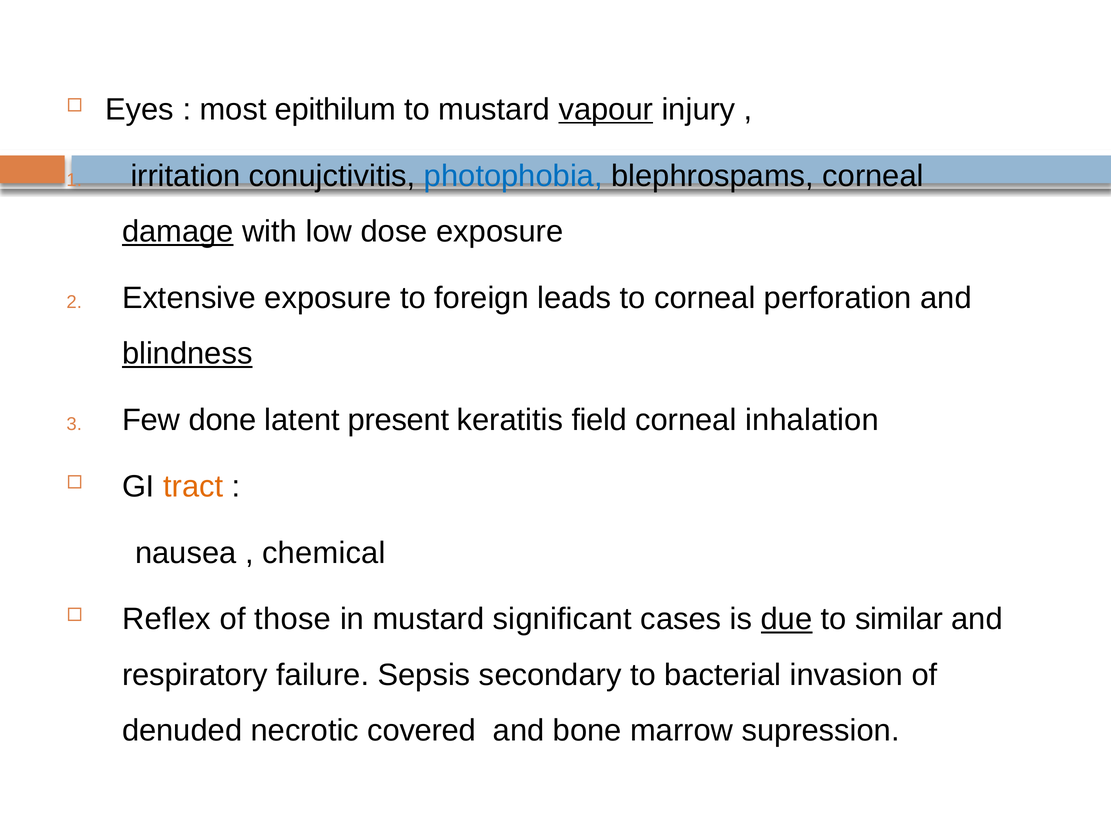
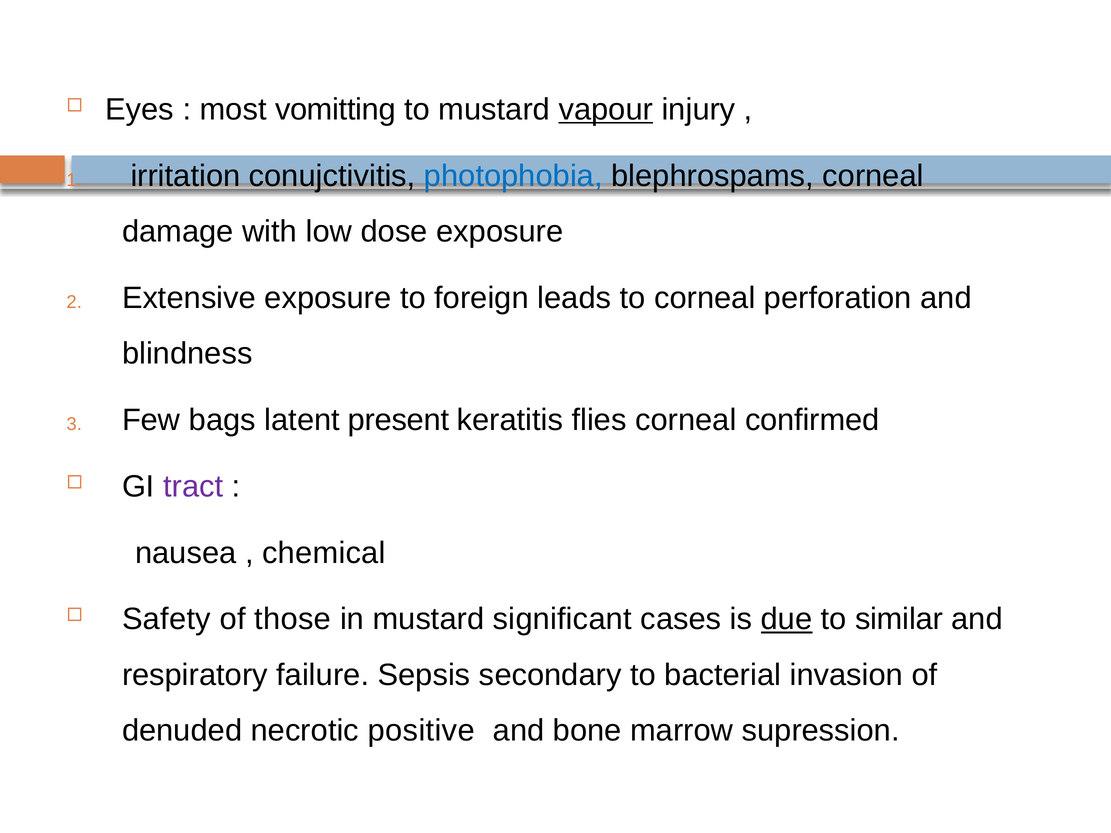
epithilum: epithilum -> vomitting (336, 110)
damage underline: present -> none (178, 232)
blindness underline: present -> none (187, 354)
done: done -> bags (222, 420)
field: field -> flies (599, 420)
inhalation: inhalation -> confirmed (812, 420)
tract colour: orange -> purple (193, 487)
Reflex: Reflex -> Safety (166, 619)
covered: covered -> positive (421, 731)
